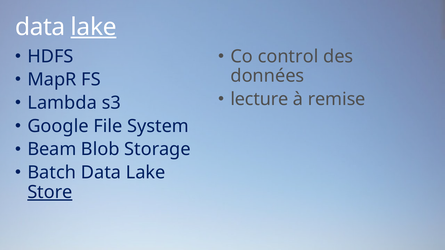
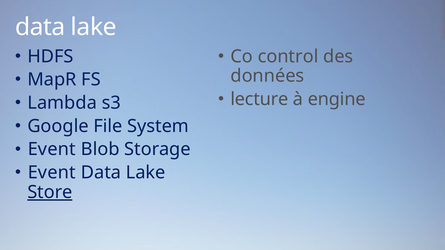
lake underline: present -> none (94, 27)
remise: remise -> engine (337, 99)
Beam: Beam -> Event (52, 150)
Batch: Batch -> Event (52, 173)
